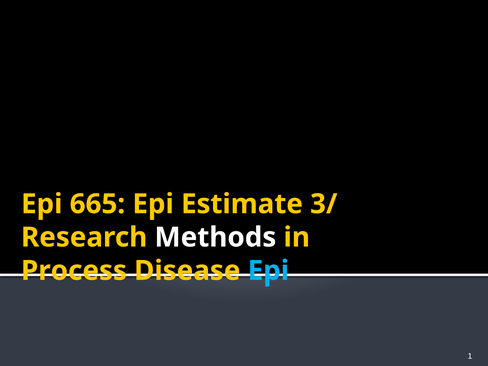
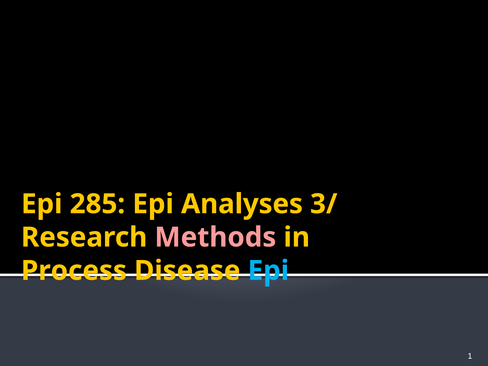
665: 665 -> 285 (97, 204)
Estimate: Estimate -> Analyses (242, 204)
Methods colour: white -> pink (215, 237)
